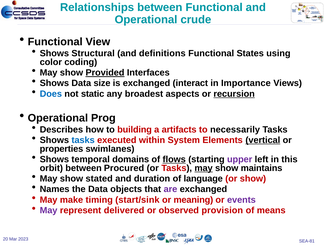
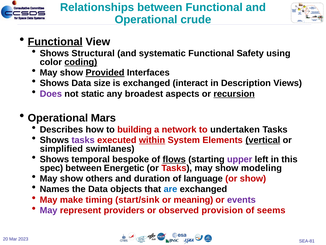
Functional underline: none -> present (55, 42)
definitions: definitions -> systematic (162, 53)
States: States -> Safety (250, 53)
coding underline: none -> present (81, 62)
Importance: Importance -> Description (246, 83)
Does colour: blue -> purple (51, 94)
Prog: Prog -> Mars (103, 118)
artifacts: artifacts -> network (179, 129)
necessarily: necessarily -> undertaken (235, 129)
tasks colour: blue -> purple (83, 140)
within underline: none -> present (152, 140)
properties: properties -> simplified (61, 149)
domains: domains -> bespoke (131, 159)
orbit: orbit -> spec (51, 168)
Procured: Procured -> Energetic (124, 168)
may underline: present -> none (204, 168)
maintains: maintains -> modeling (261, 168)
stated: stated -> others (99, 178)
are colour: purple -> blue (170, 189)
delivered: delivered -> providers (124, 210)
means: means -> seems (271, 210)
